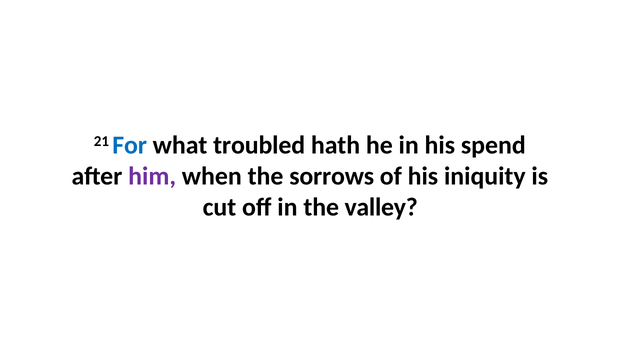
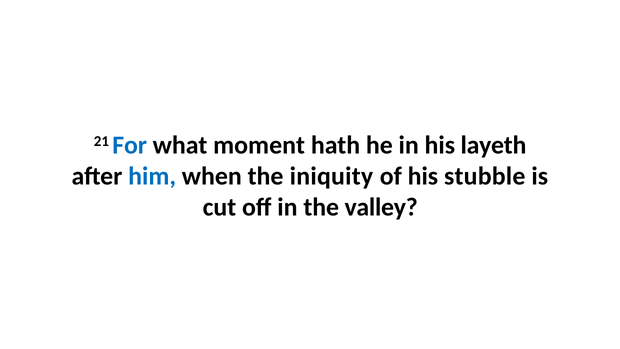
troubled: troubled -> moment (259, 145)
spend: spend -> layeth (493, 145)
him colour: purple -> blue (152, 176)
sorrows: sorrows -> iniquity (331, 176)
iniquity: iniquity -> stubble (485, 176)
